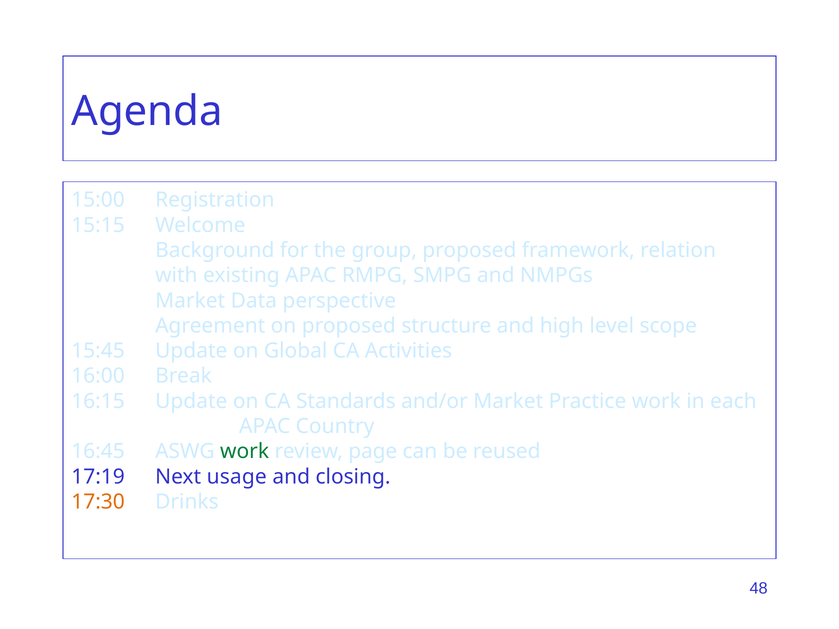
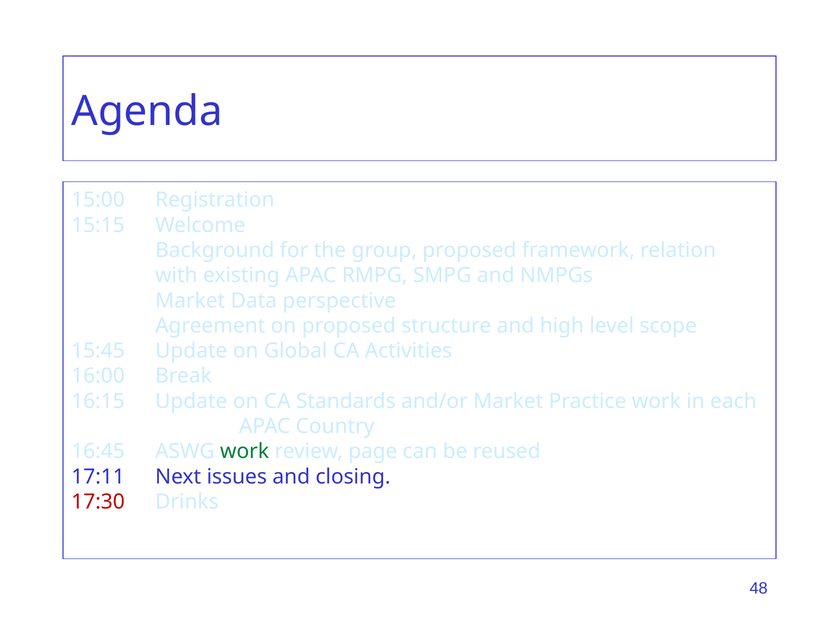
17:19: 17:19 -> 17:11 (98, 477)
usage: usage -> issues (237, 477)
17:30 colour: orange -> red (98, 502)
